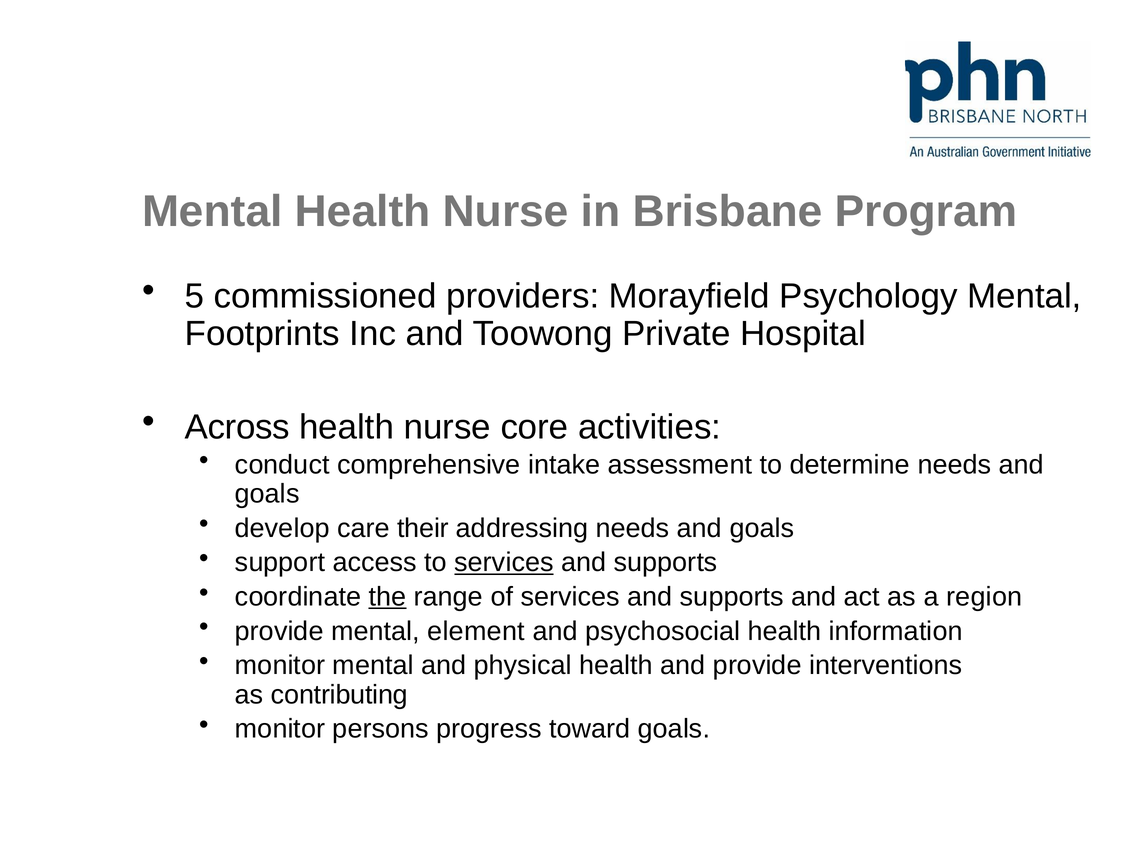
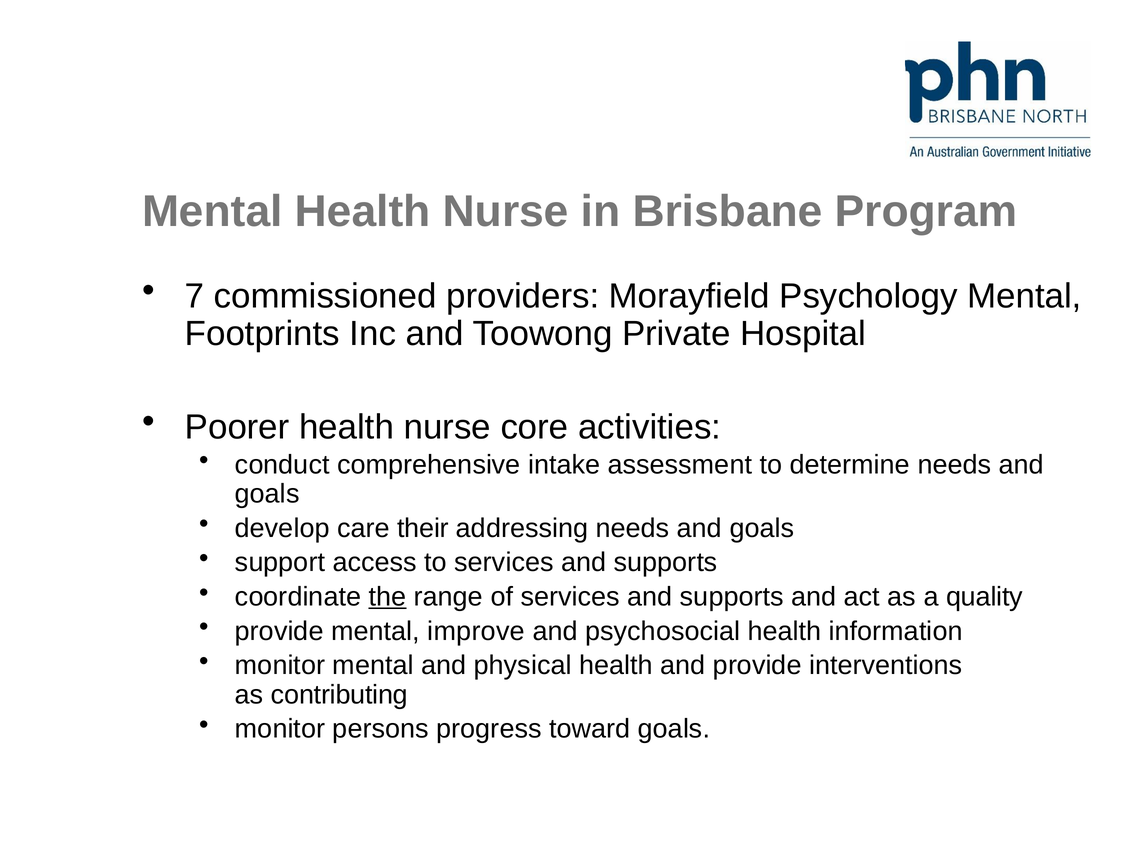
5: 5 -> 7 (195, 296)
Across: Across -> Poorer (237, 427)
services underline: present -> none (504, 562)
region: region -> quality (985, 597)
element: element -> improve (476, 631)
